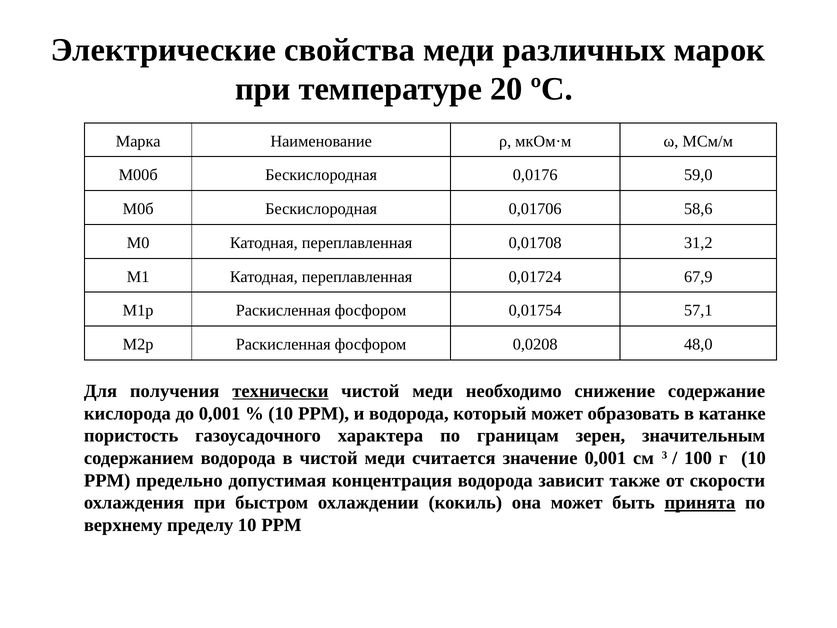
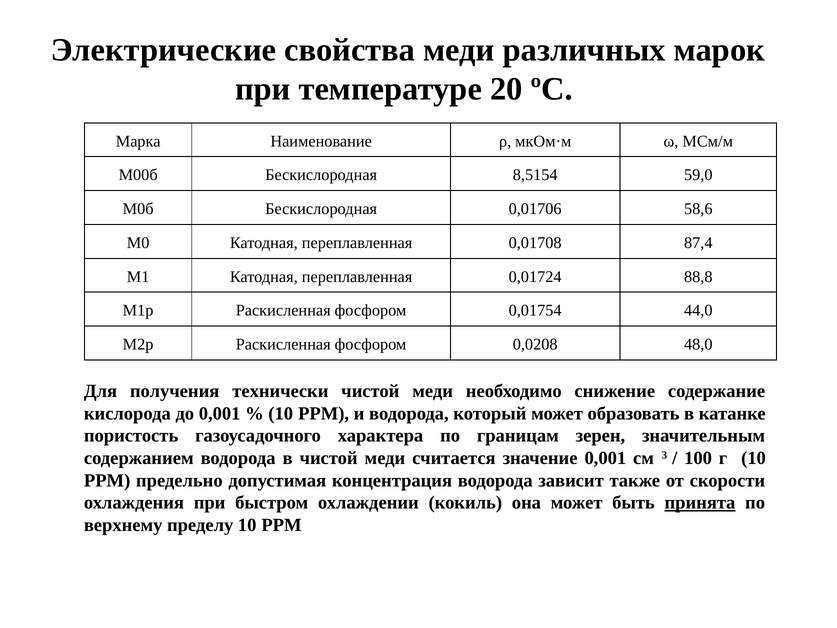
0,0176: 0,0176 -> 8,5154 (535, 175)
31,2: 31,2 -> 87,4 (698, 243)
67,9: 67,9 -> 88,8 (698, 277)
57,1: 57,1 -> 44,0 (698, 310)
технически underline: present -> none (280, 391)
